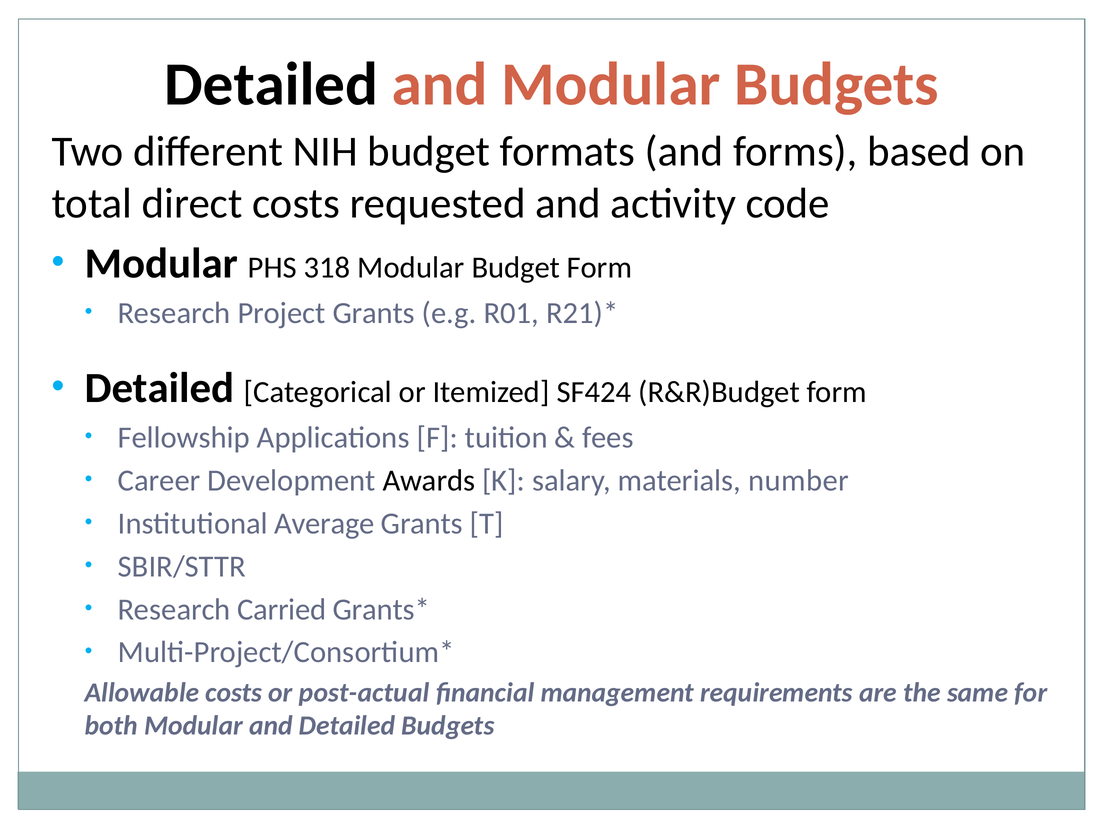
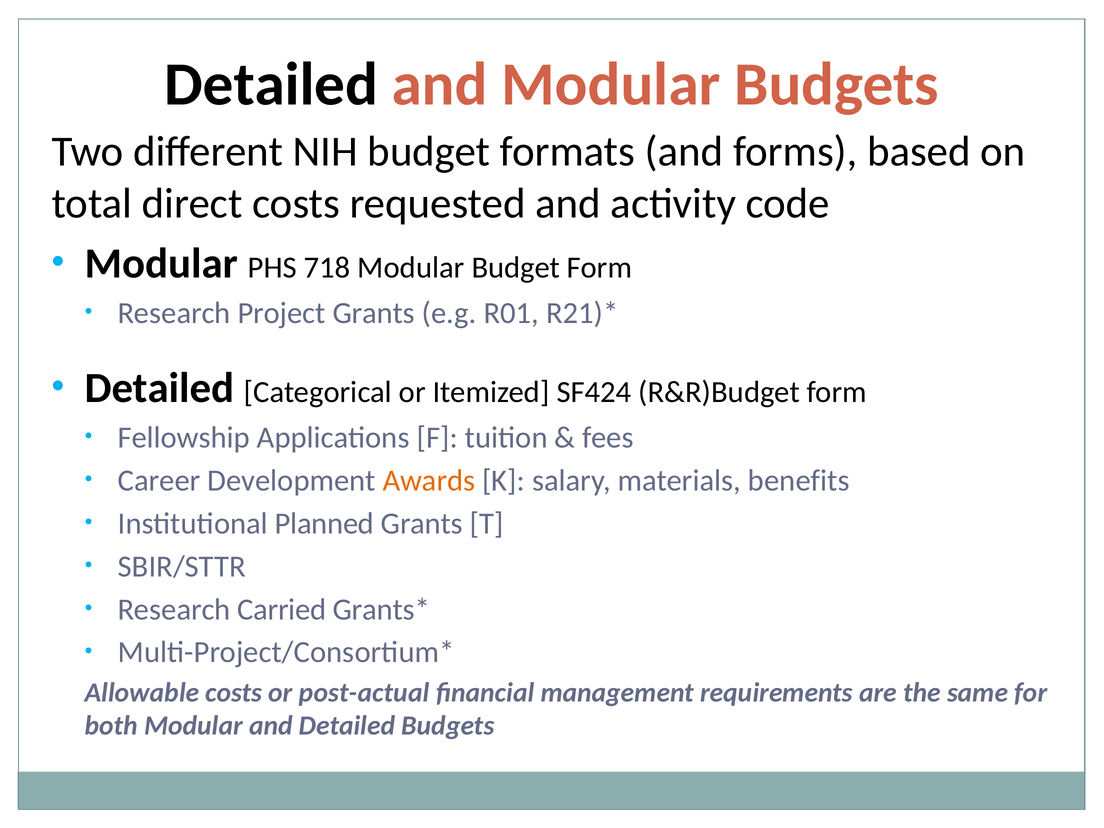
318: 318 -> 718 (327, 268)
Awards colour: black -> orange (429, 481)
number: number -> benefits (799, 481)
Average: Average -> Planned (324, 523)
